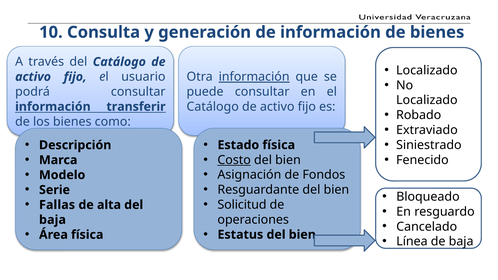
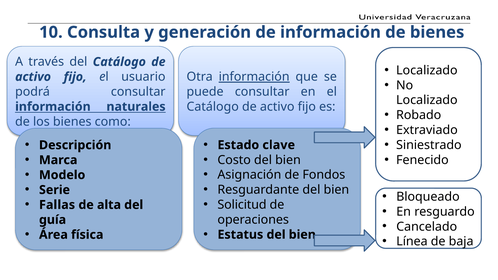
transferir: transferir -> naturales (136, 107)
Estado física: física -> clave (279, 145)
Costo underline: present -> none (234, 160)
baja: baja -> guía (53, 220)
